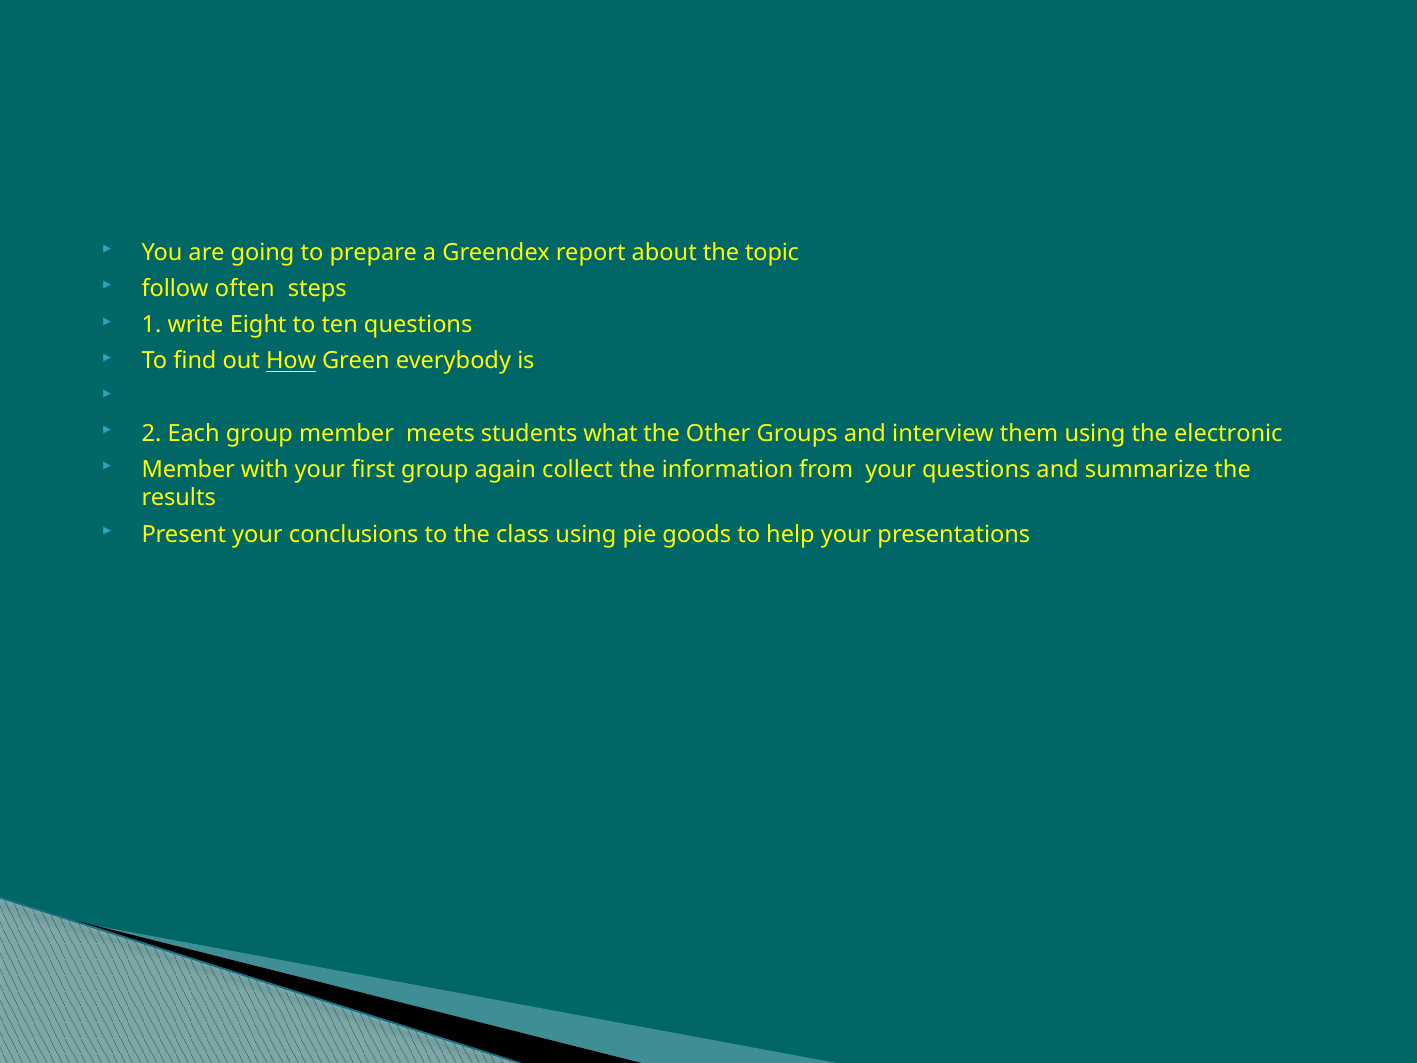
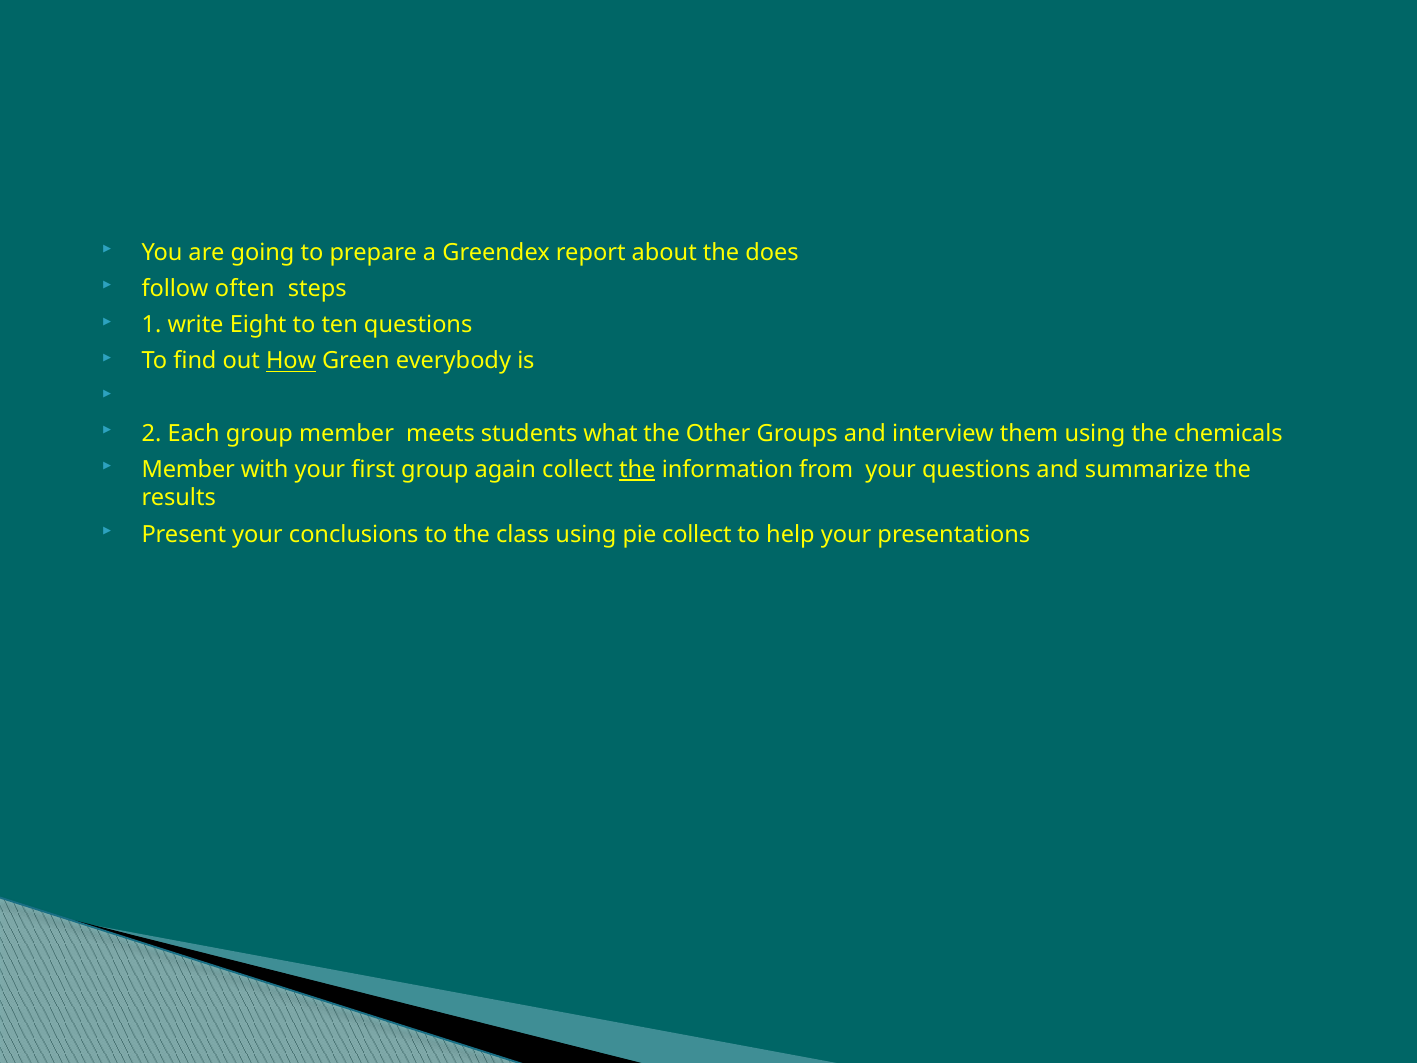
topic: topic -> does (772, 252)
electronic: electronic -> chemicals (1228, 433)
the underline: none -> present (637, 470)
pie goods: goods -> collect (697, 534)
